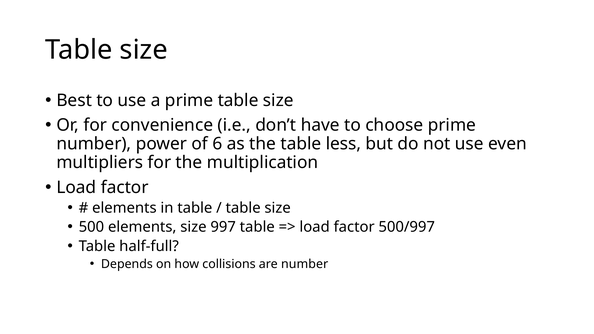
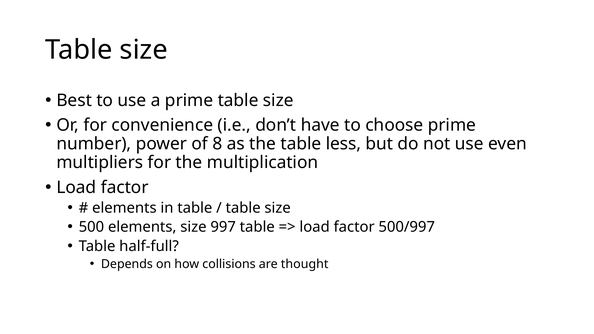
6: 6 -> 8 (217, 144)
are number: number -> thought (305, 264)
